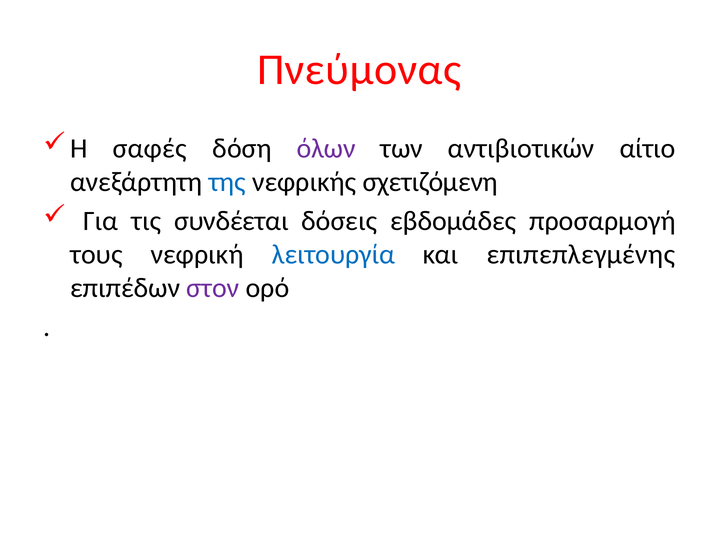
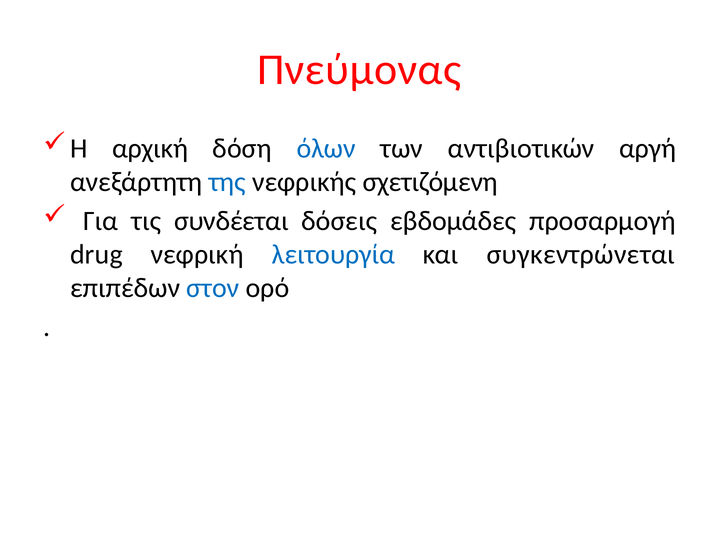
σαφές: σαφές -> αρχική (150, 148)
όλων colour: purple -> blue (326, 148)
αίτιο: αίτιο -> αργή (648, 148)
τους: τους -> drug (96, 254)
επιπεπλεγμένης: επιπεπλεγμένης -> συγκεντρώνεται (581, 254)
στον colour: purple -> blue (213, 288)
